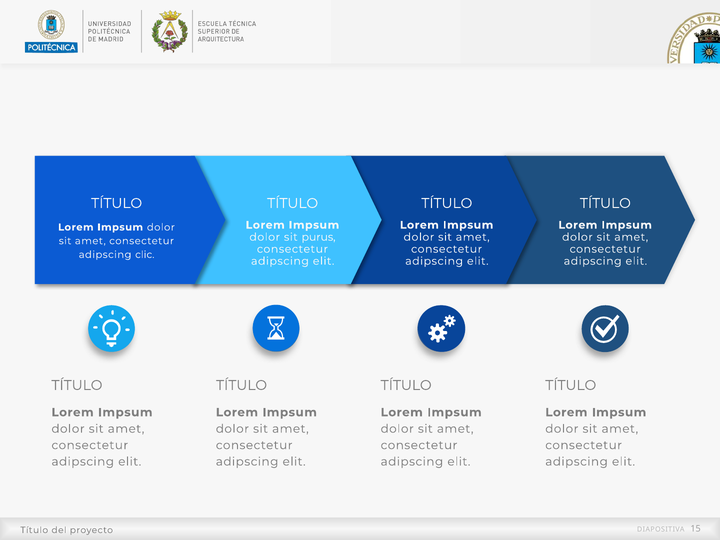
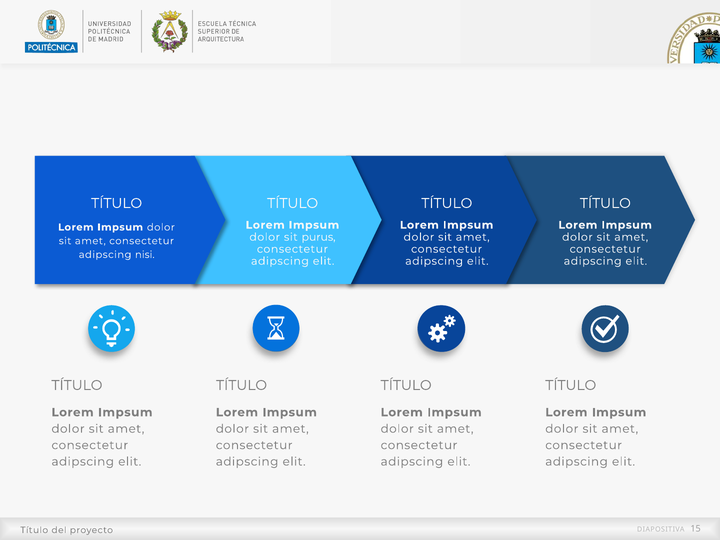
clic: clic -> nisi (145, 255)
